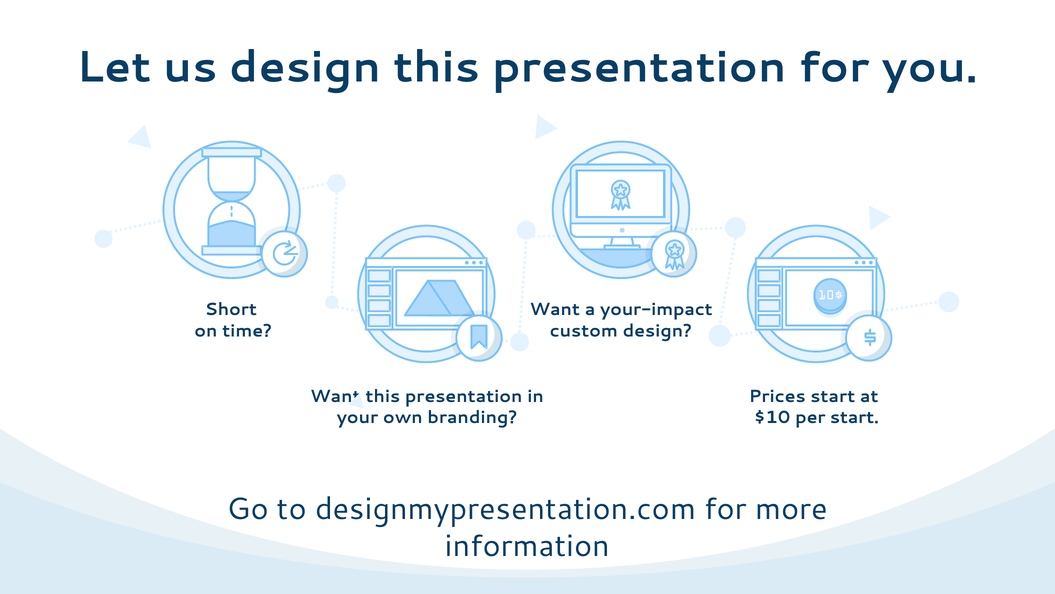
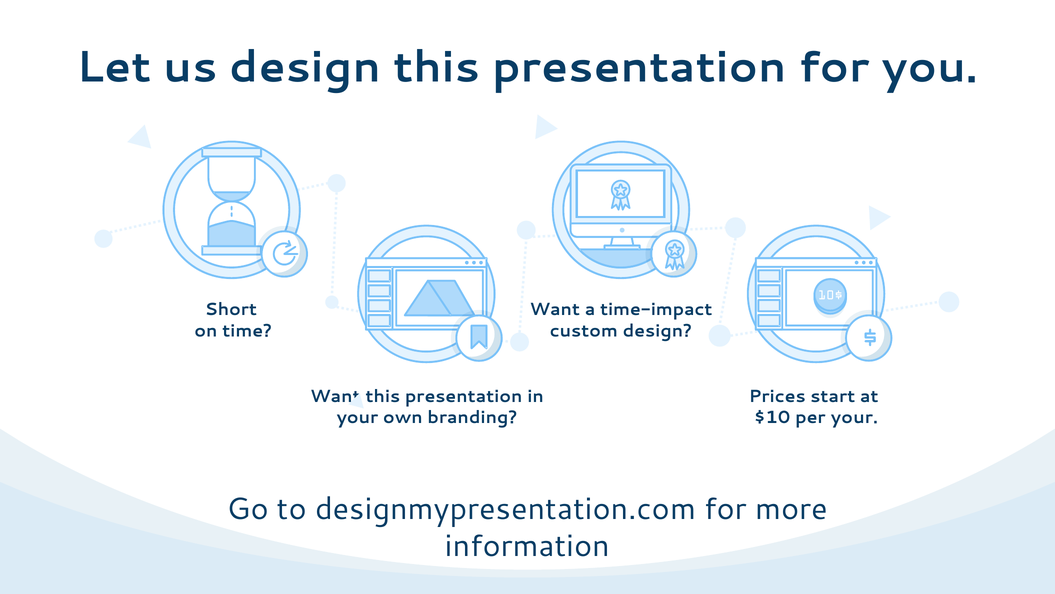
your-impact: your-impact -> time-impact (656, 309)
per start: start -> your (854, 417)
